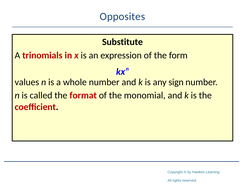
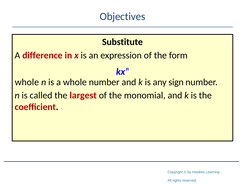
Opposites: Opposites -> Objectives (123, 16)
trinomials: trinomials -> difference (42, 55)
values: values -> whole (27, 82)
format: format -> largest (83, 95)
